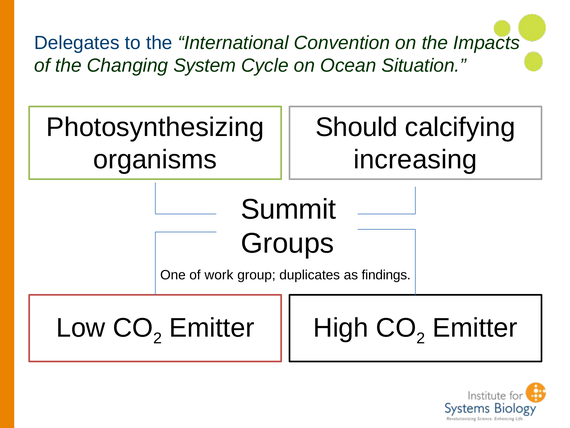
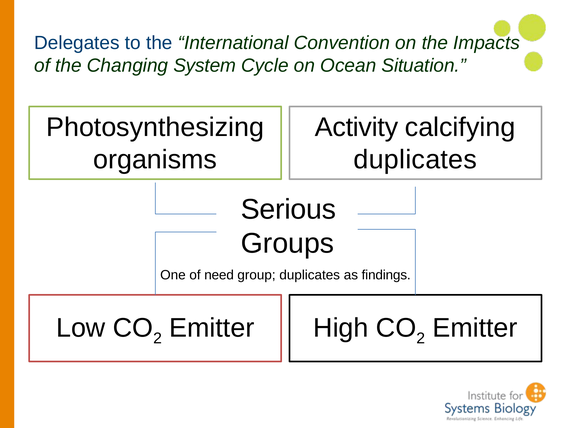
Should: Should -> Activity (357, 127)
increasing: increasing -> duplicates (415, 159)
Summit: Summit -> Serious (288, 209)
work: work -> need (219, 275)
